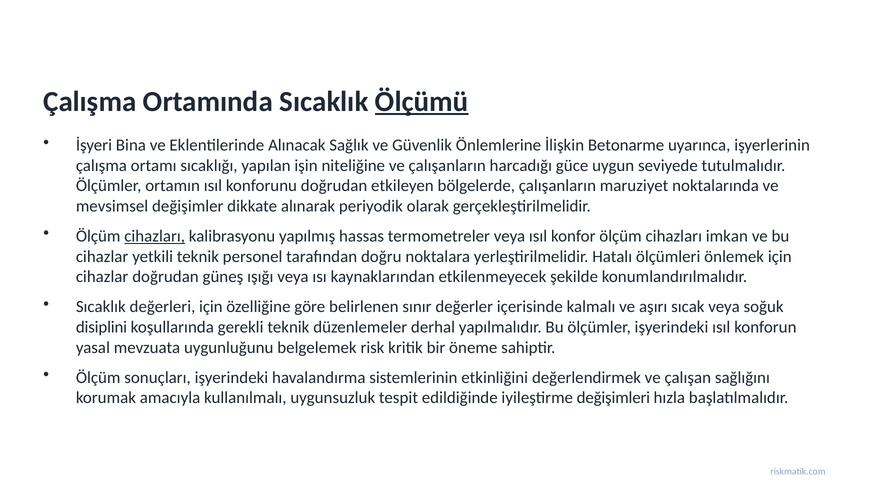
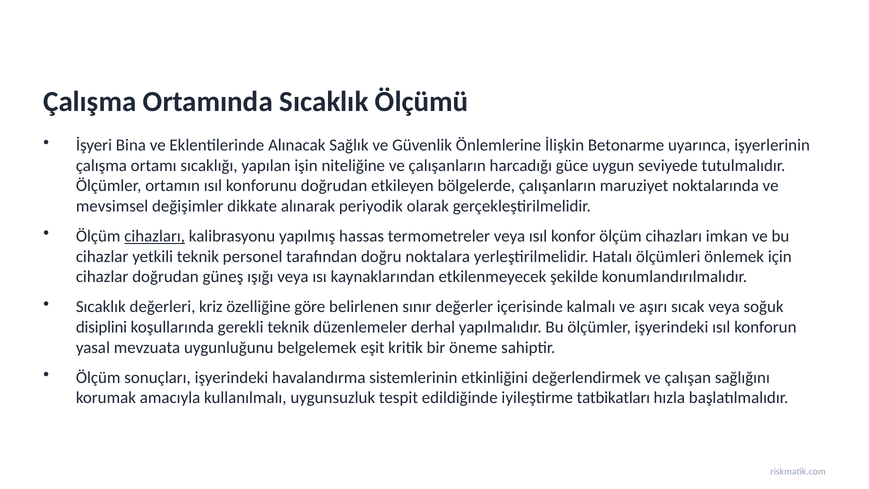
Ölçümü underline: present -> none (422, 102)
değerleri için: için -> kriz (211, 307)
risk: risk -> eşit (373, 347)
değişimleri: değişimleri -> tatbikatları (613, 398)
